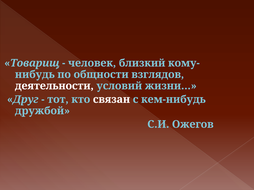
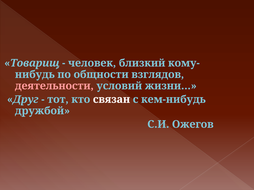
деятельности colour: white -> pink (54, 86)
